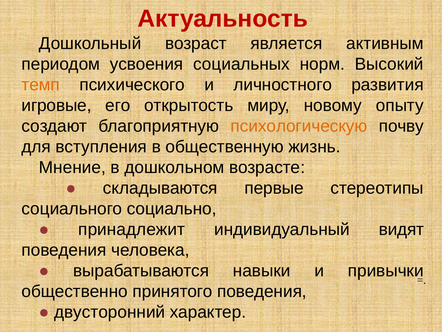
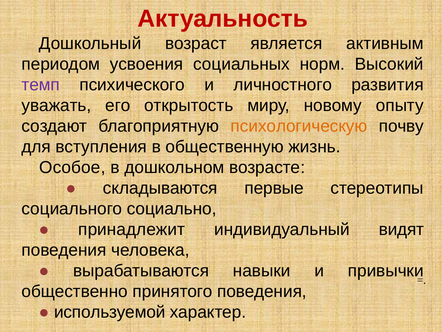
темп colour: orange -> purple (41, 85)
игровые: игровые -> уважать (56, 105)
Мнение: Мнение -> Особое (72, 167)
двусторонний: двусторонний -> используемой (110, 312)
